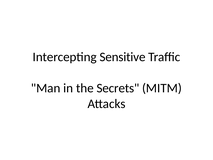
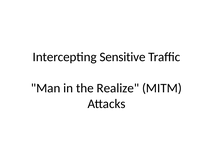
Secrets: Secrets -> Realize (118, 88)
